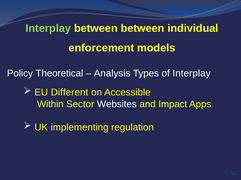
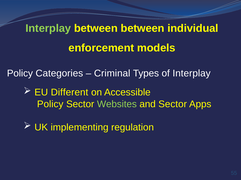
Theoretical: Theoretical -> Categories (59, 74)
Analysis: Analysis -> Criminal (112, 74)
Within: Within -> Policy (50, 104)
Websites colour: white -> light green (117, 104)
and Impact: Impact -> Sector (173, 104)
